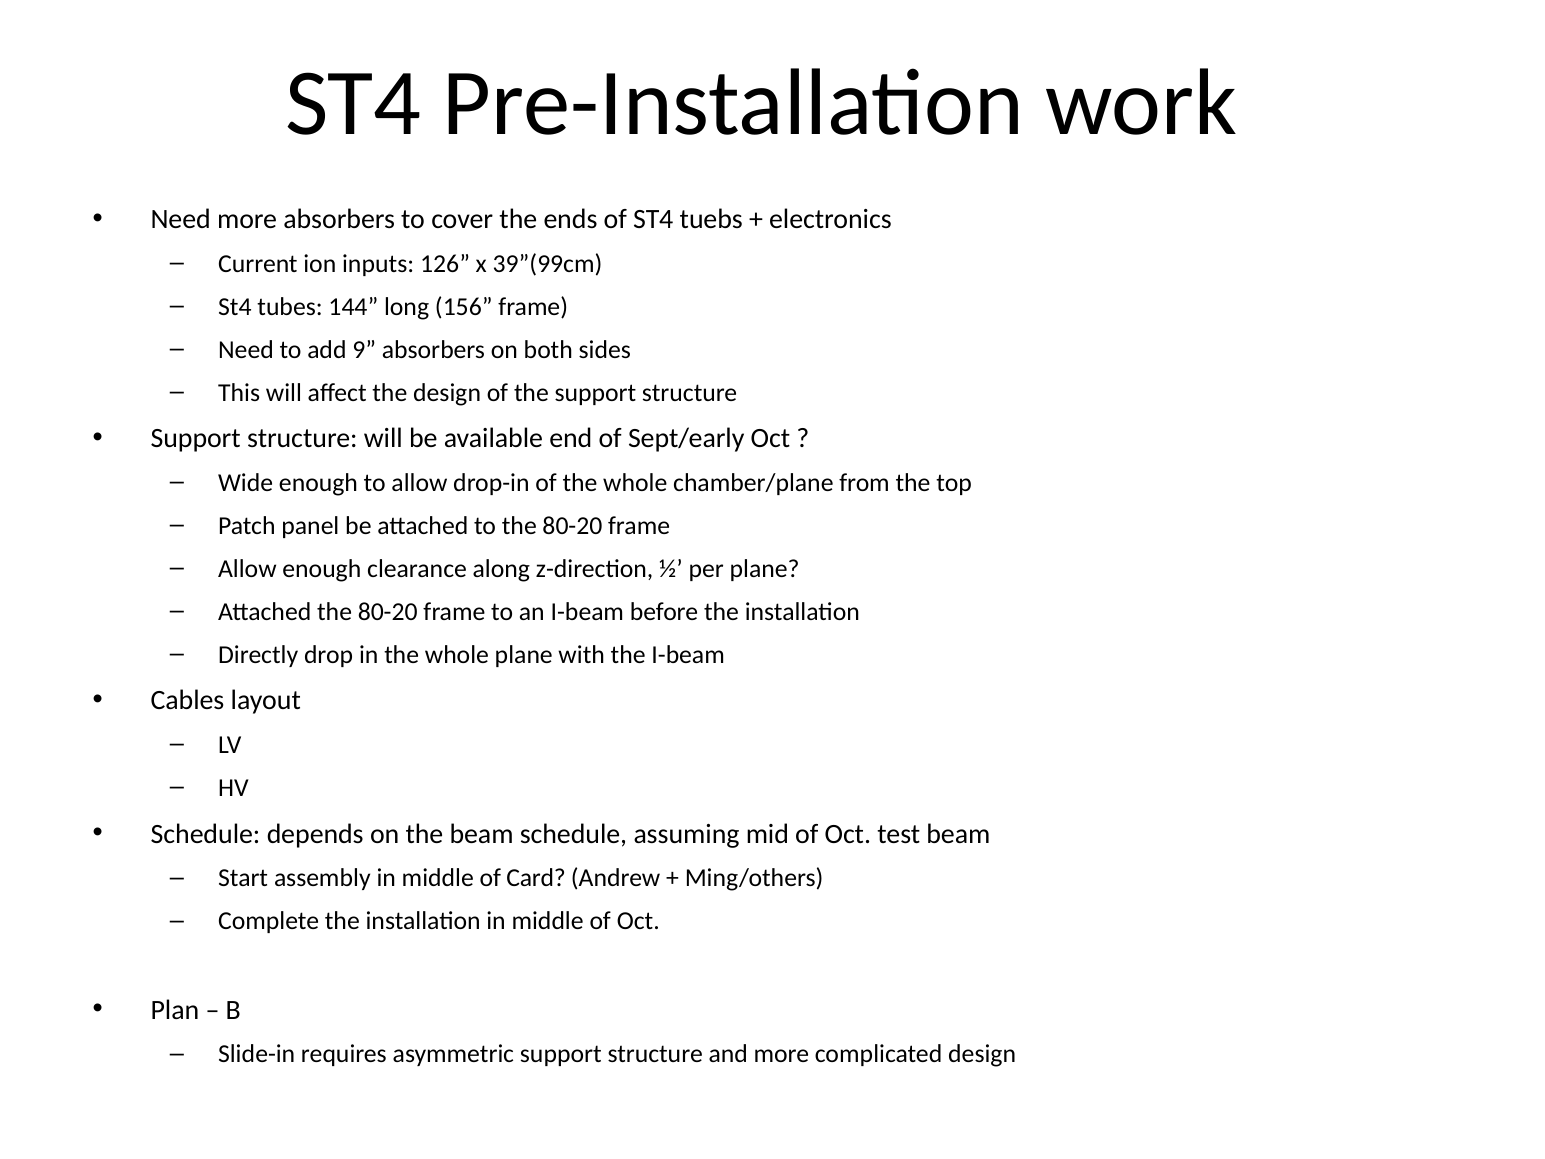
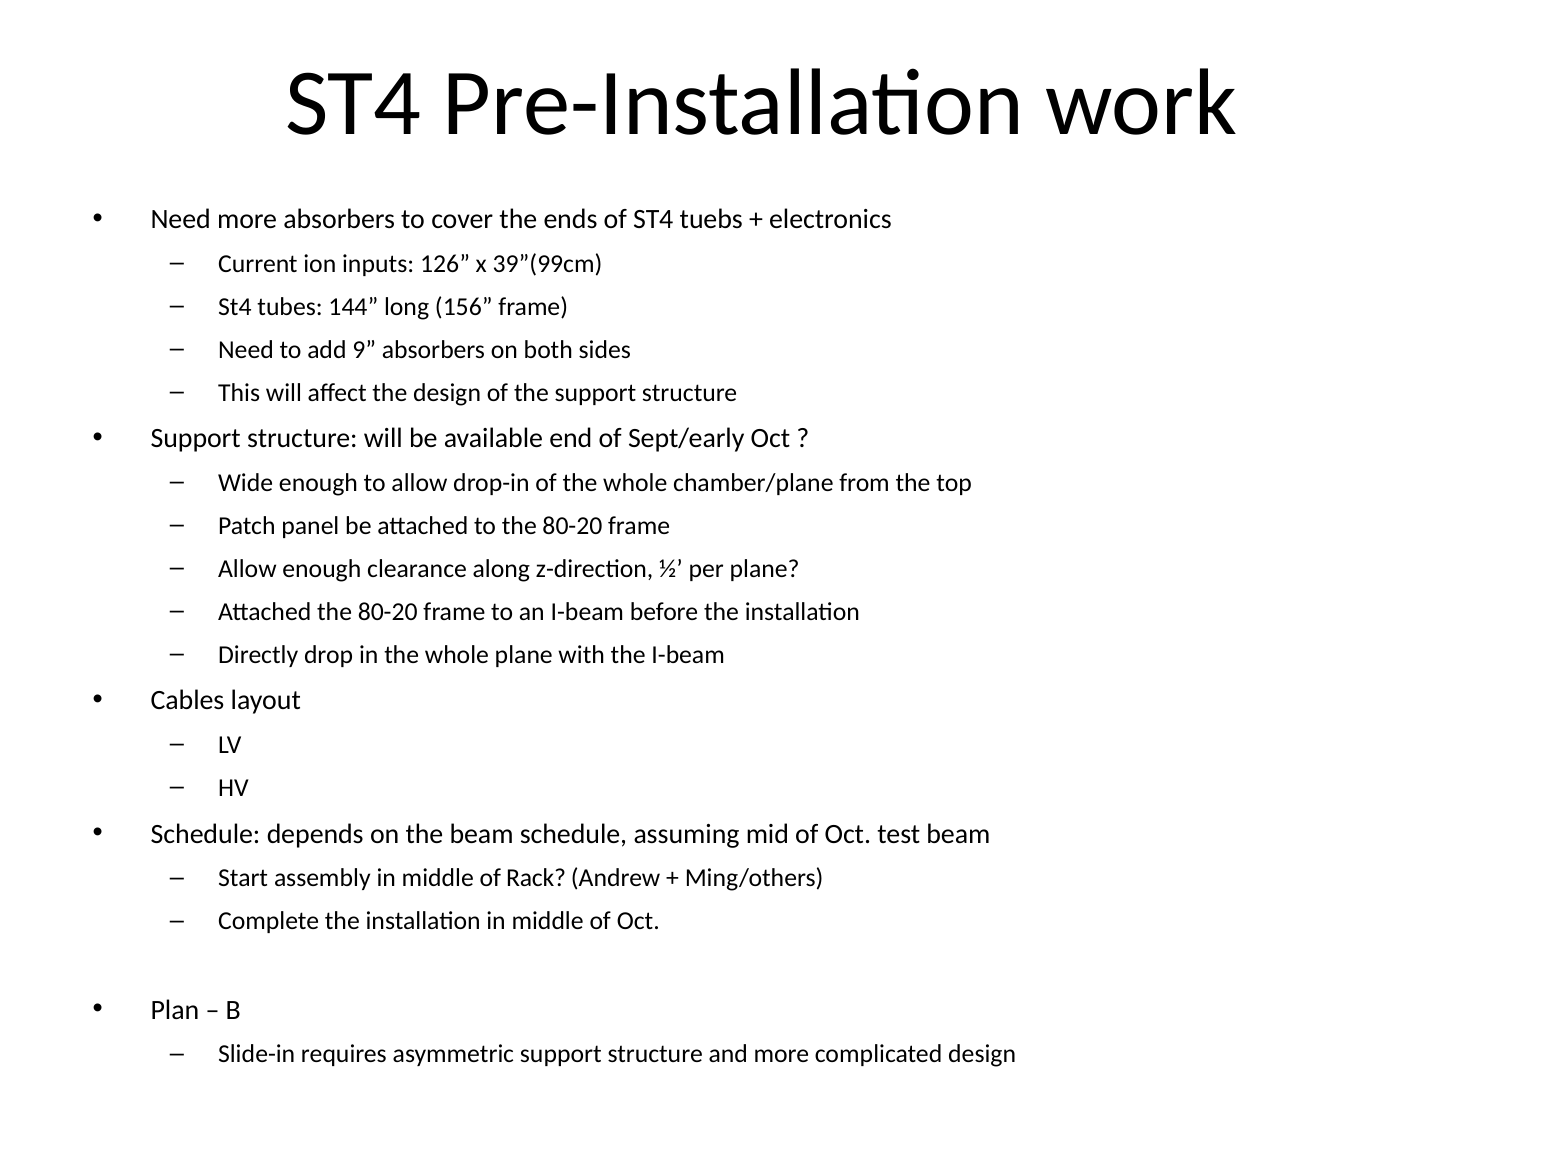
Card: Card -> Rack (536, 878)
